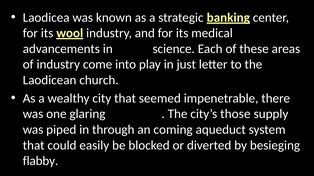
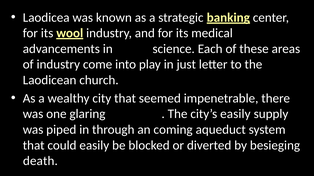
city’s those: those -> easily (235, 114)
flabby: flabby -> death (40, 161)
